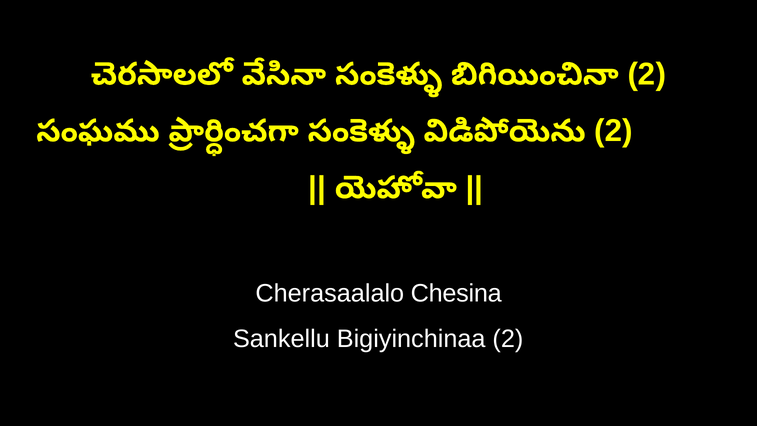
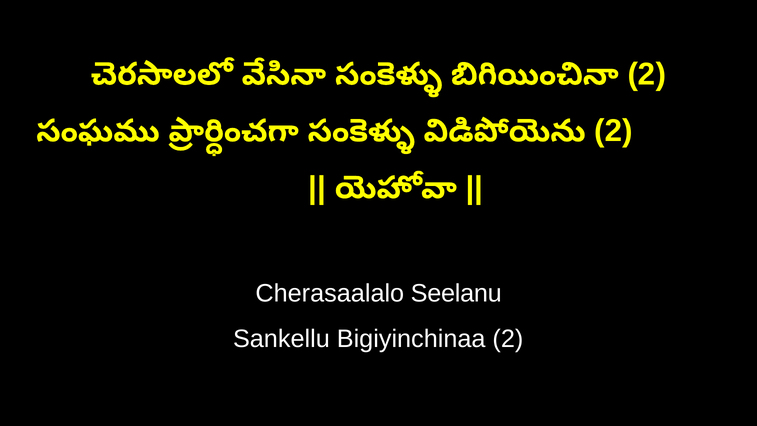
Chesina: Chesina -> Seelanu (456, 293)
